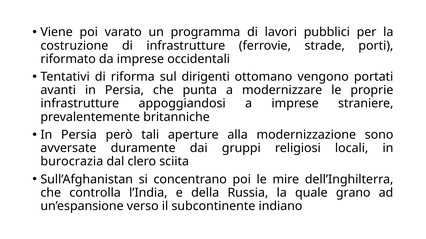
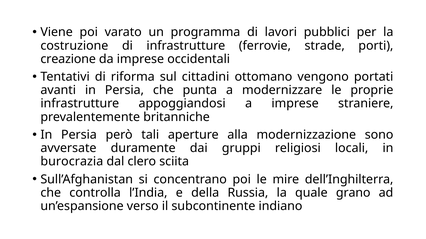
riformato: riformato -> creazione (68, 59)
dirigenti: dirigenti -> cittadini (206, 77)
